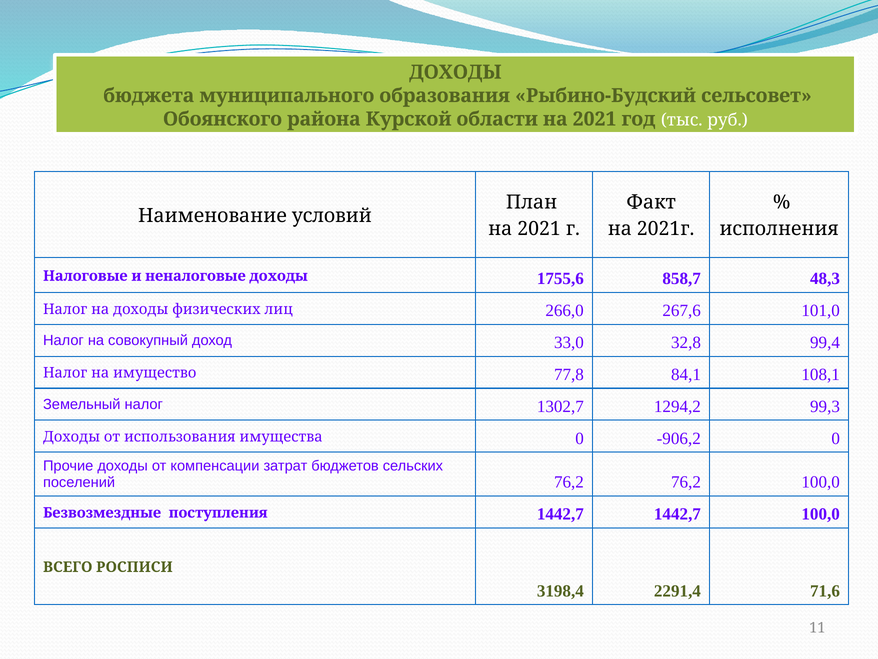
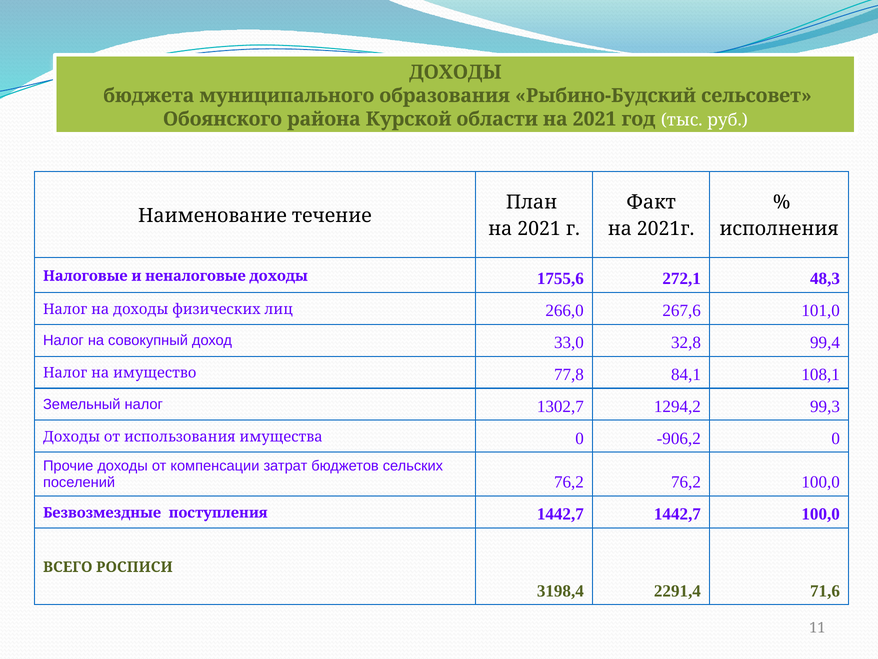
условий: условий -> течение (332, 216)
858,7: 858,7 -> 272,1 (682, 279)
